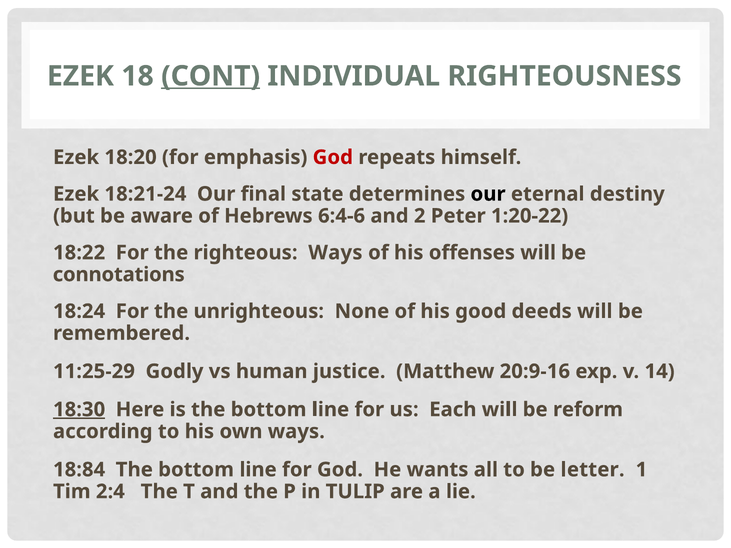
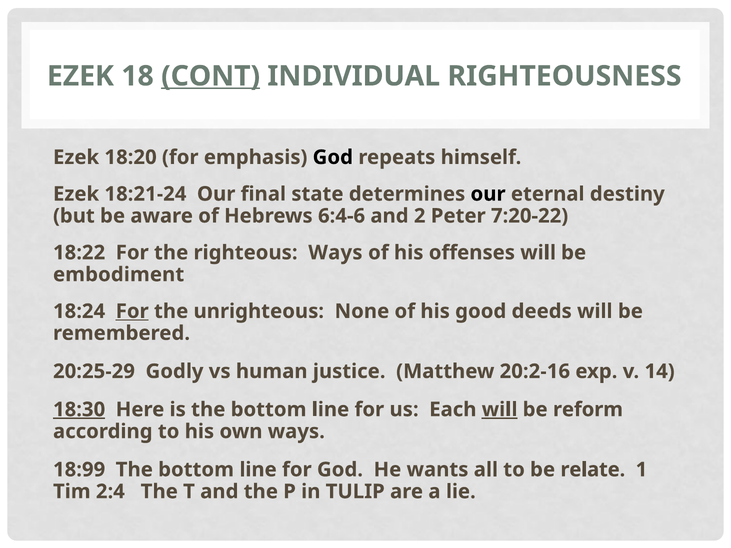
God colour: red -> black (333, 157)
1:20-22: 1:20-22 -> 7:20-22 (530, 216)
connotations: connotations -> embodiment (119, 275)
For underline: none -> present (132, 311)
11:25-29: 11:25-29 -> 20:25-29 (94, 372)
20:9-16: 20:9-16 -> 20:2-16 (535, 372)
will underline: none -> present (500, 410)
18:84: 18:84 -> 18:99 (79, 470)
letter: letter -> relate (593, 470)
